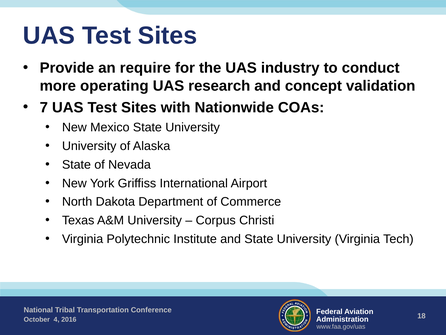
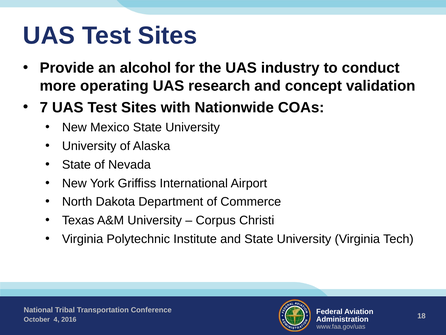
require: require -> alcohol (145, 68)
